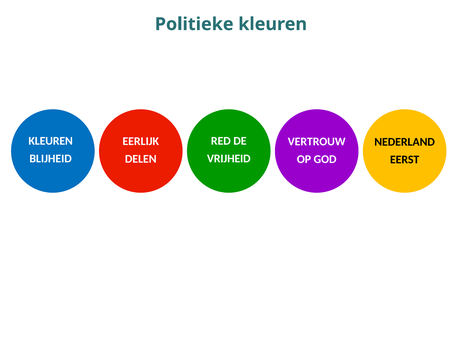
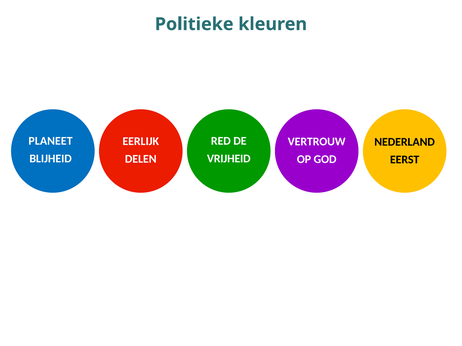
KLEUREN: KLEUREN -> PLANEET (51, 141)
